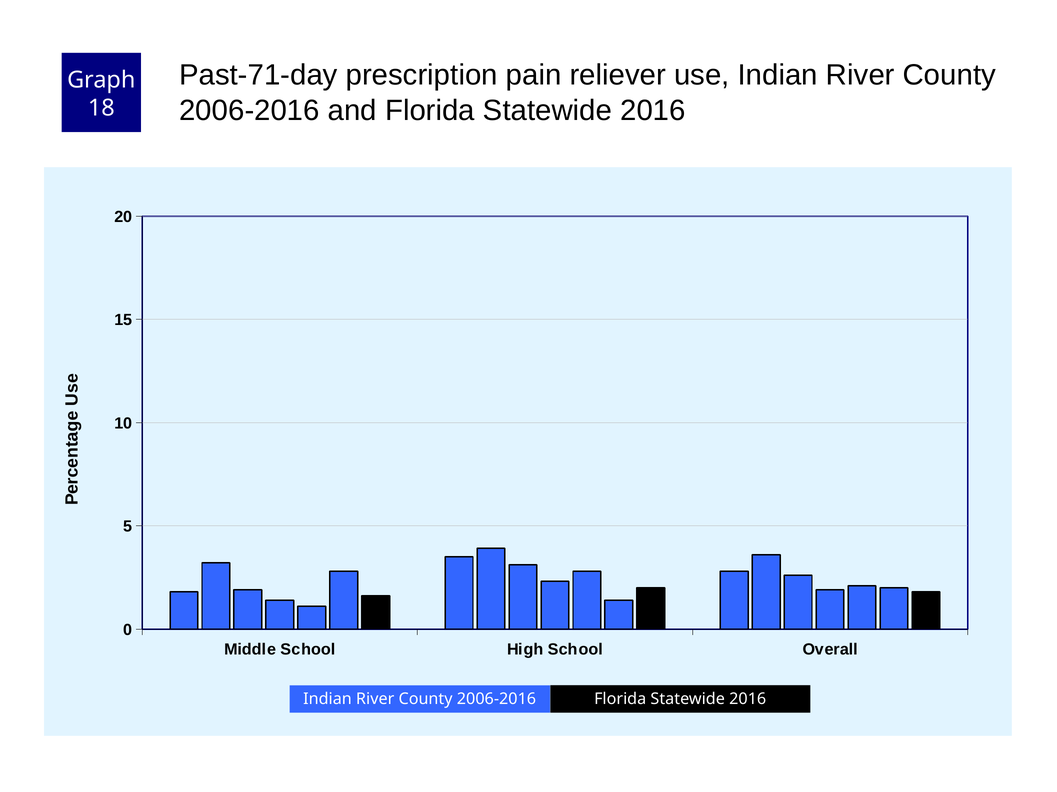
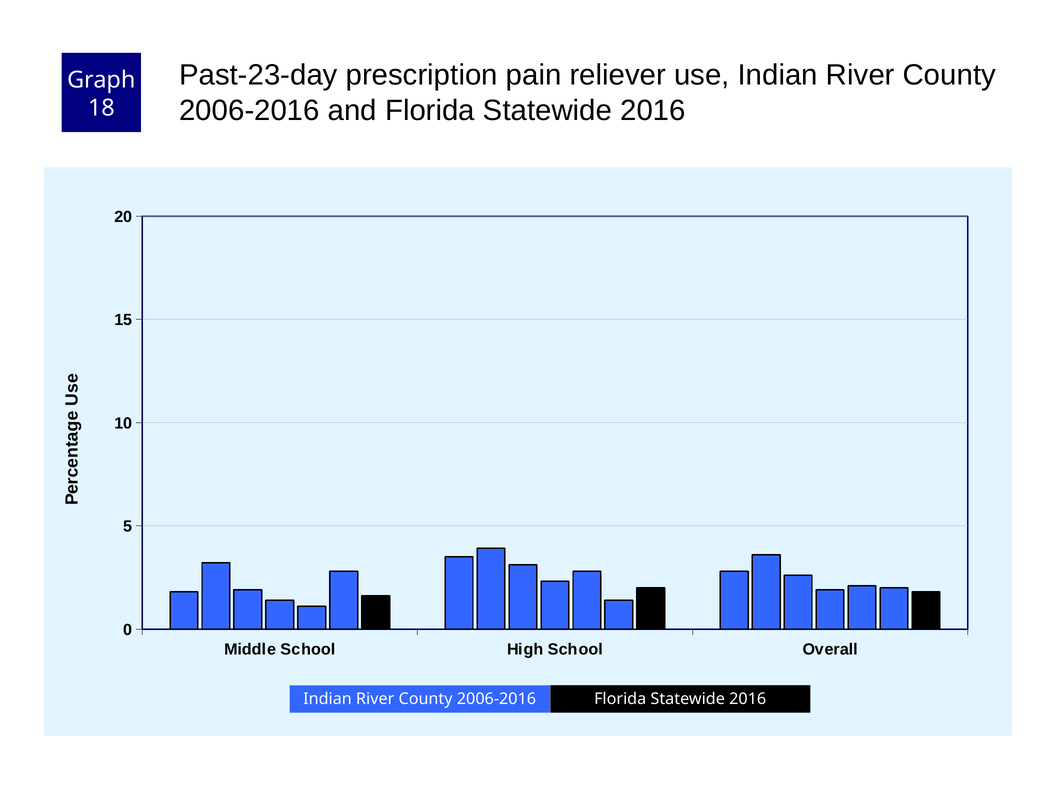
Past-71-day: Past-71-day -> Past-23-day (258, 75)
